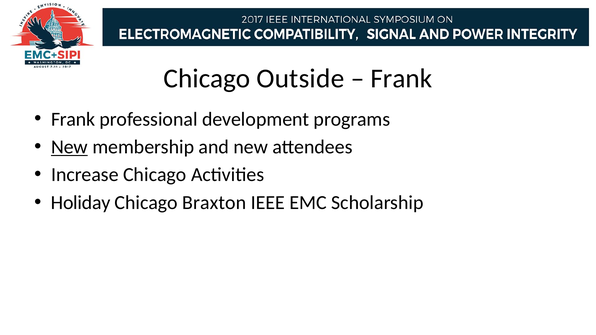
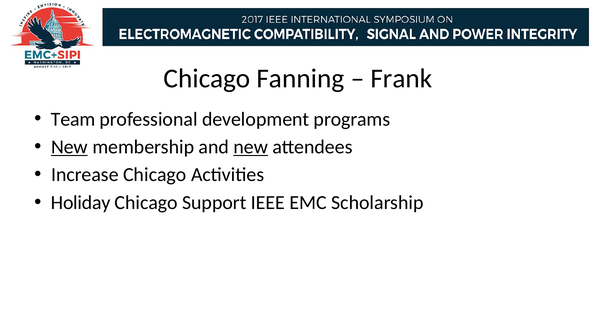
Outside: Outside -> Fanning (300, 78)
Frank: Frank -> Team (73, 119)
new underline: none -> present (251, 147)
Braxton: Braxton -> Support (214, 203)
